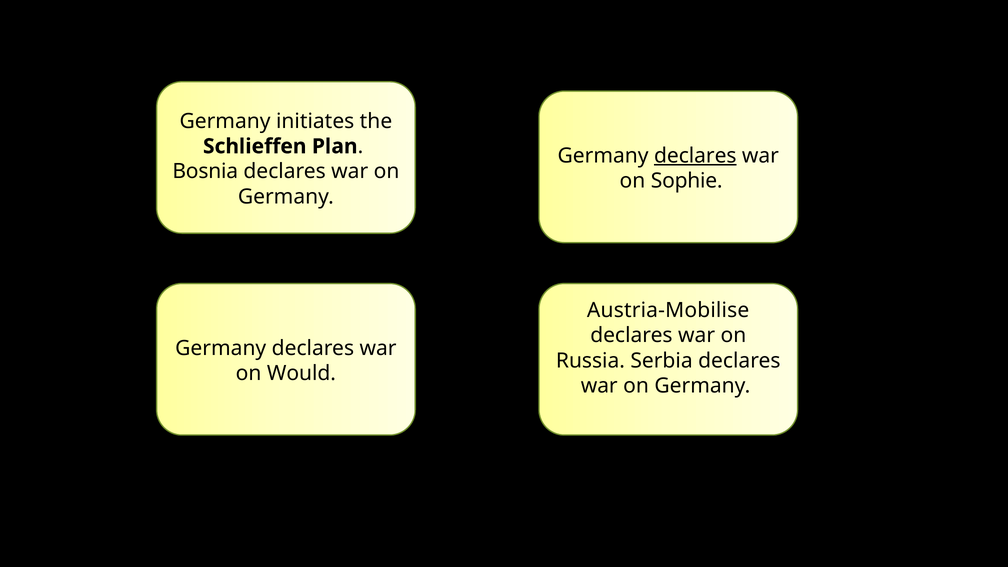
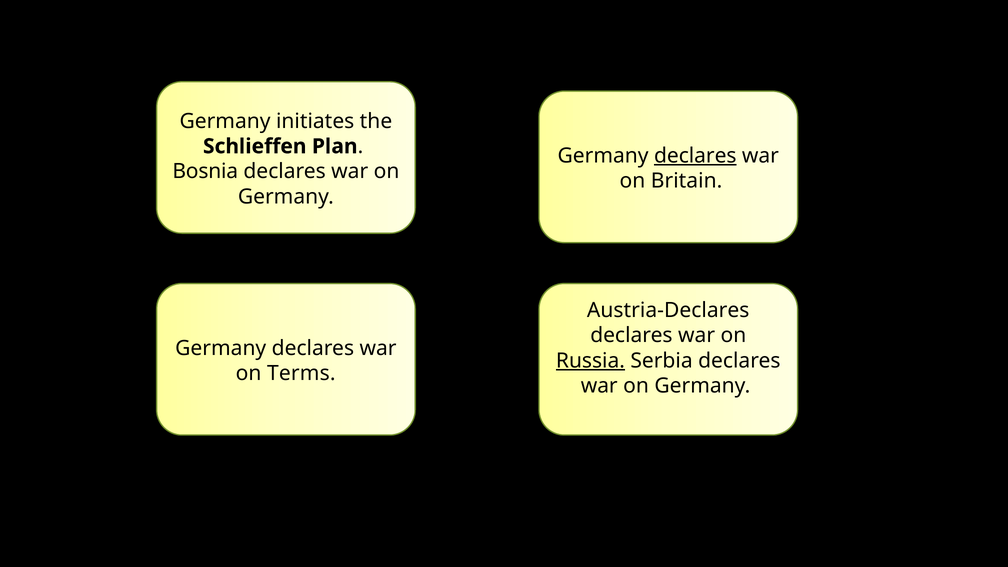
Sophie: Sophie -> Britain (687, 181)
Austria-Mobilise: Austria-Mobilise -> Austria-Declares (668, 310)
Russia underline: none -> present (590, 361)
Would: Would -> Terms (301, 373)
